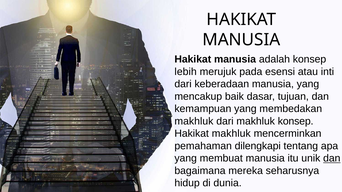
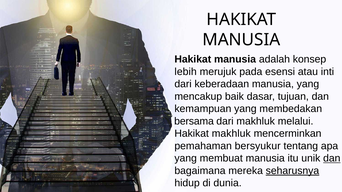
makhluk: makhluk -> bersama (194, 121)
makhluk konsep: konsep -> melalui (296, 121)
dilengkapi: dilengkapi -> bersyukur (258, 146)
seharusnya underline: none -> present (292, 171)
